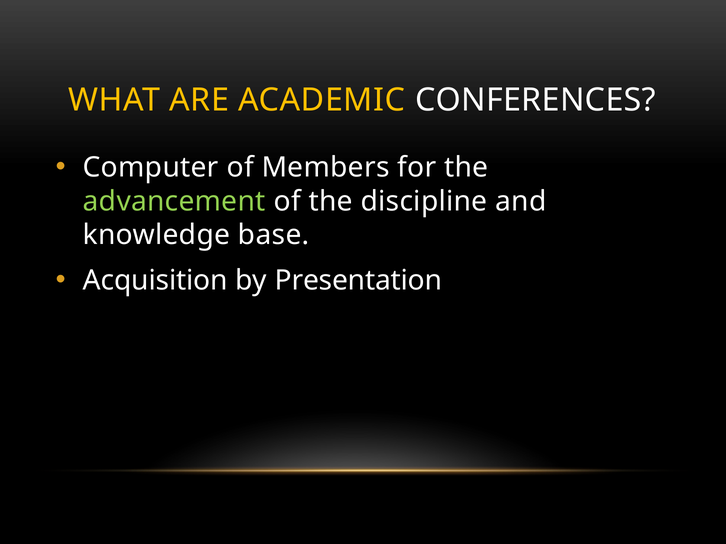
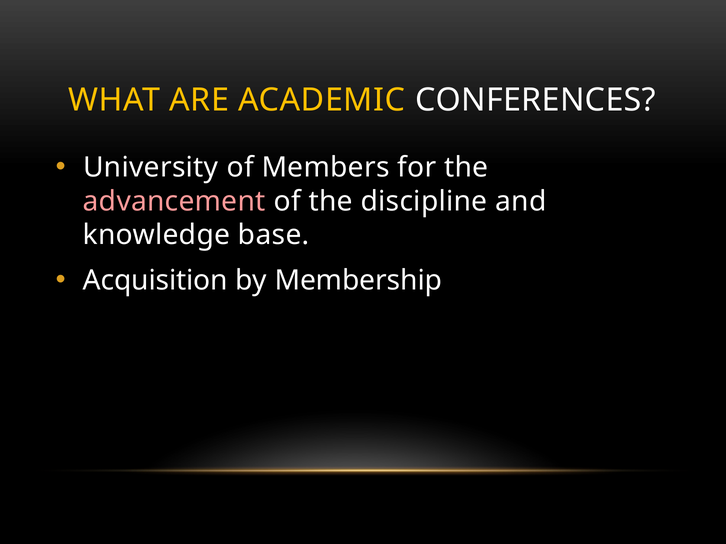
Computer: Computer -> University (151, 168)
advancement colour: light green -> pink (174, 202)
Presentation: Presentation -> Membership (358, 281)
